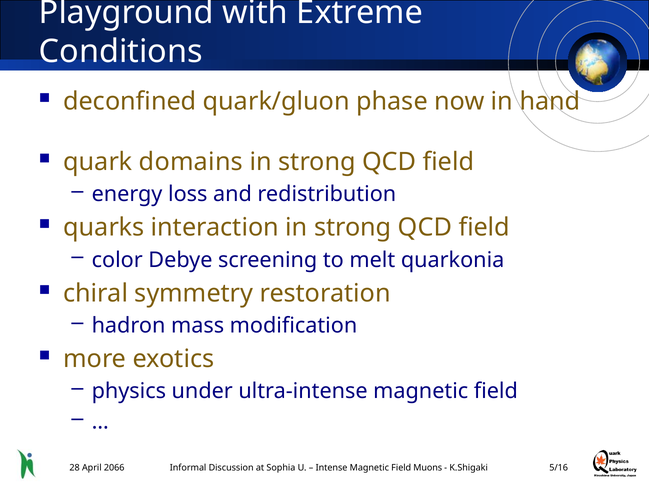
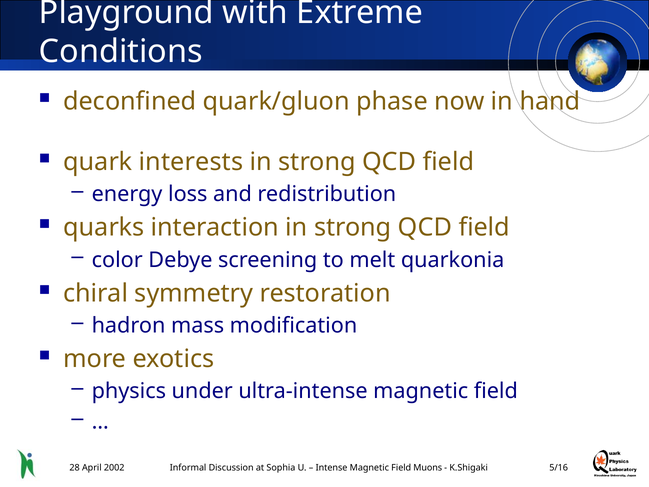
domains: domains -> interests (191, 162)
2066: 2066 -> 2002 (114, 467)
